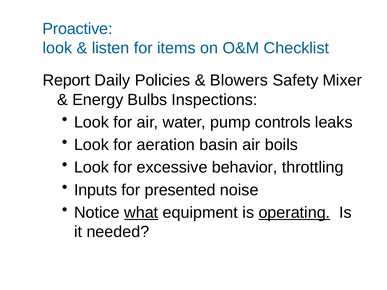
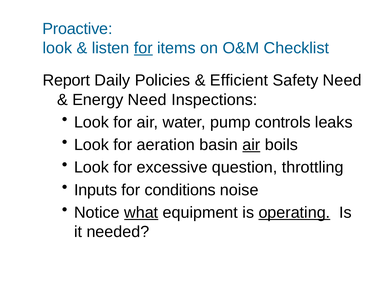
for underline: none -> present (143, 48)
Blowers: Blowers -> Efficient (239, 80)
Safety Mixer: Mixer -> Need (342, 80)
Energy Bulbs: Bulbs -> Need (147, 100)
air underline: none -> present (251, 145)
behavior: behavior -> question (245, 168)
presented: presented -> conditions (180, 190)
